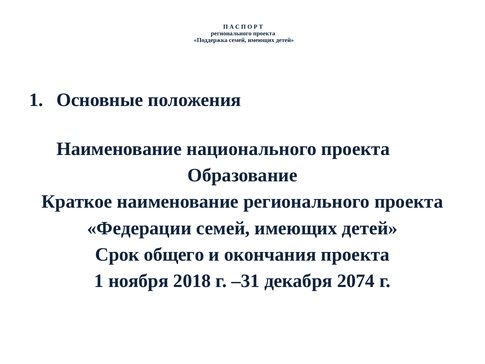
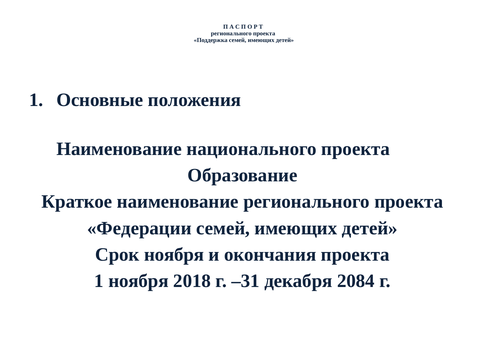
Срок общего: общего -> ноября (174, 254)
2074: 2074 -> 2084 (356, 281)
